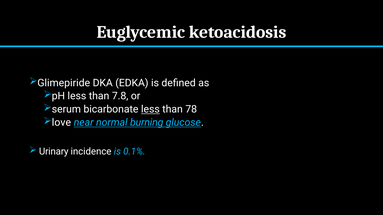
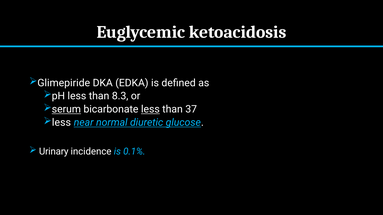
7.8: 7.8 -> 8.3 (120, 96)
serum underline: none -> present (66, 109)
78: 78 -> 37 (191, 109)
love: love -> less (61, 123)
burning: burning -> diuretic (147, 123)
